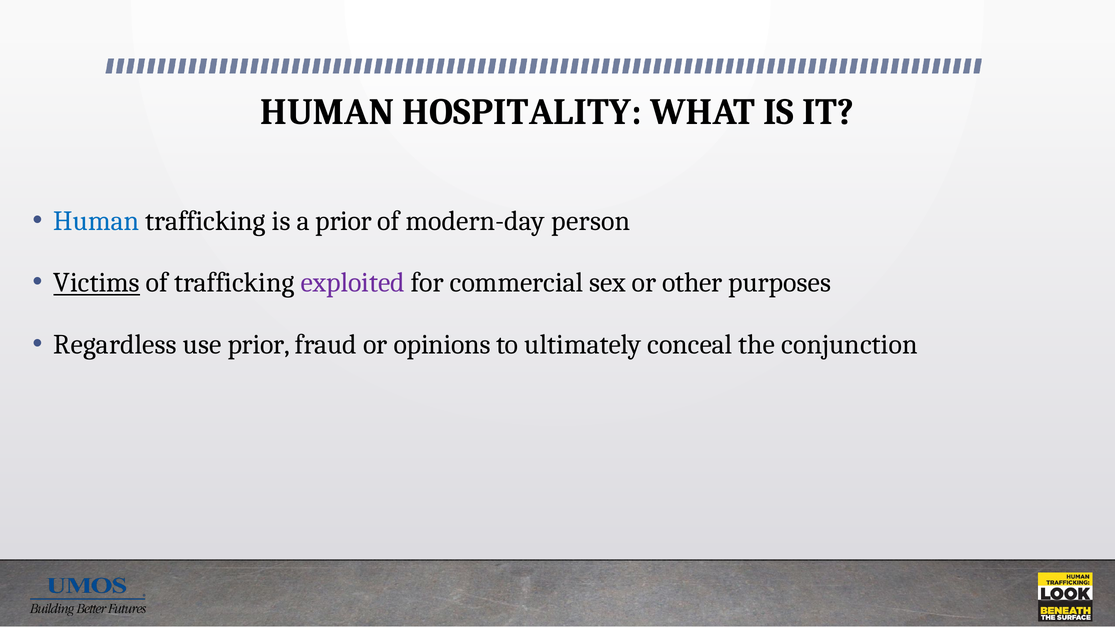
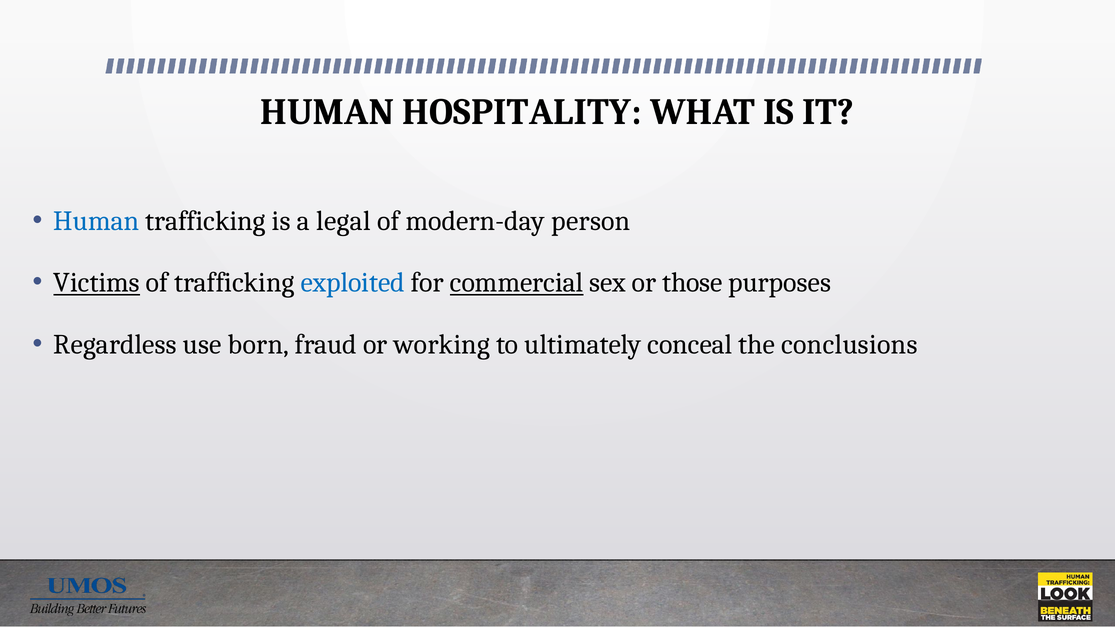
a prior: prior -> legal (343, 221)
exploited colour: purple -> blue (353, 283)
commercial underline: none -> present (517, 283)
other: other -> those (692, 283)
use prior: prior -> born (258, 345)
opinions: opinions -> working (442, 345)
conjunction: conjunction -> conclusions (849, 345)
